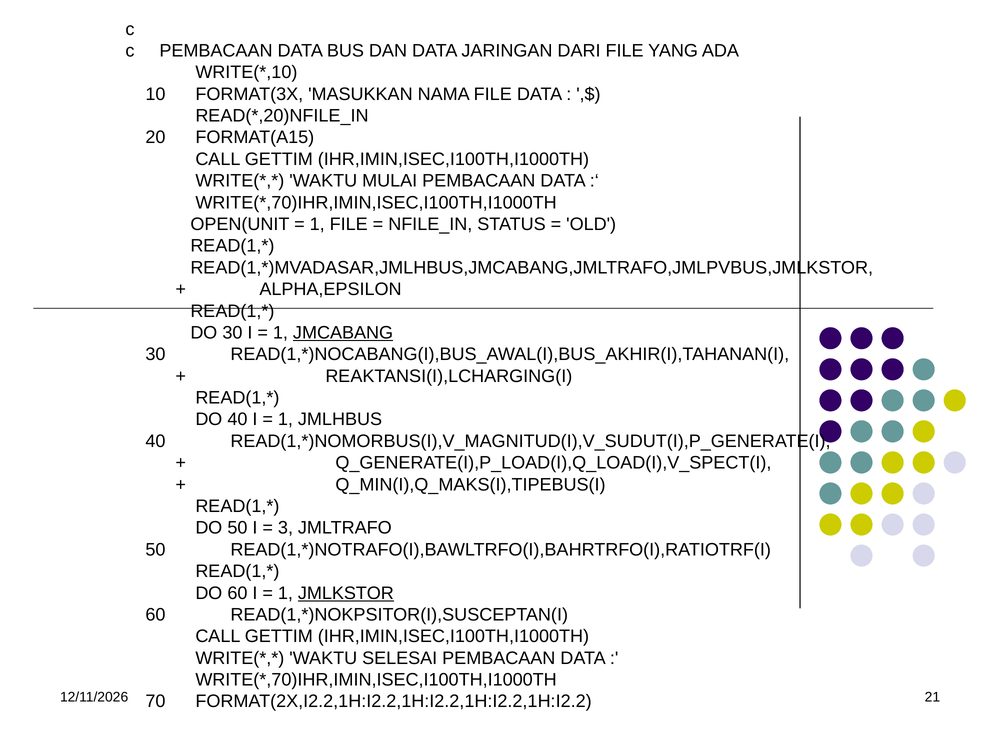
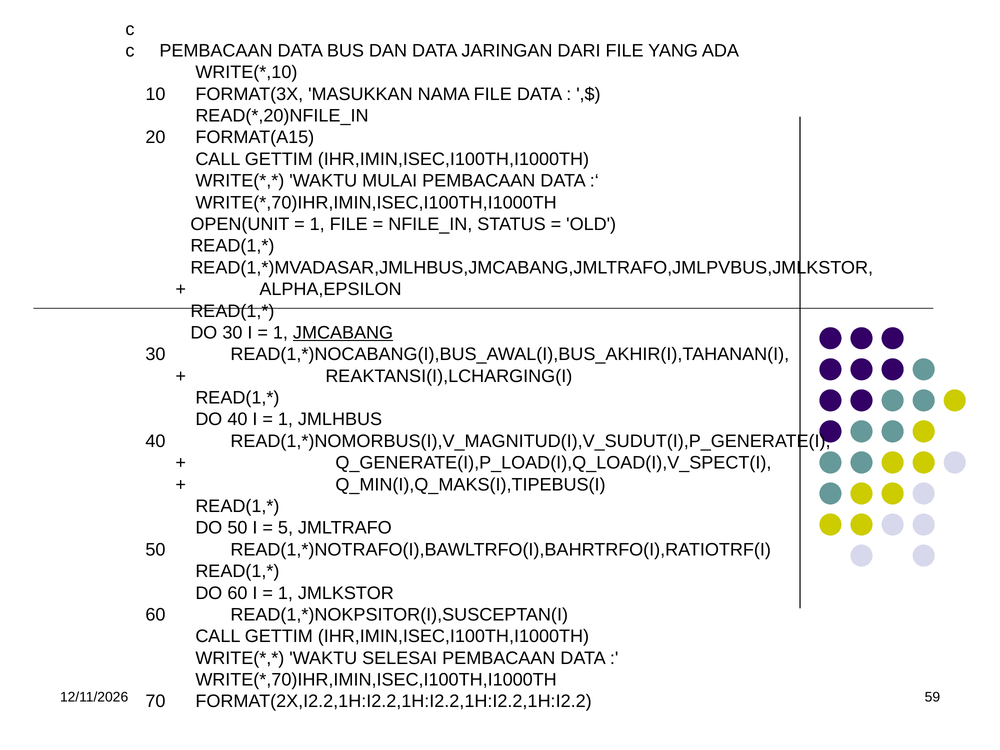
3: 3 -> 5 (285, 528)
JMLKSTOR underline: present -> none (346, 593)
21: 21 -> 59 (932, 697)
